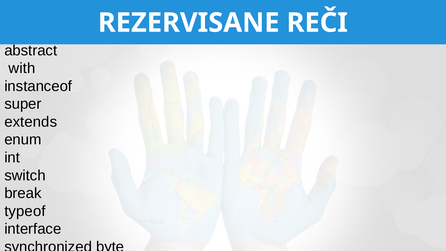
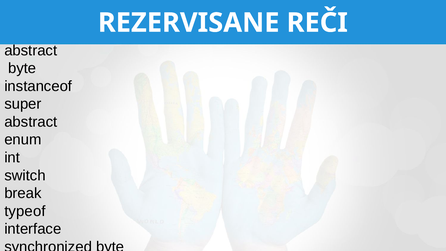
with: with -> byte (22, 68)
extends: extends -> abstract (31, 122)
